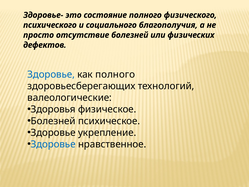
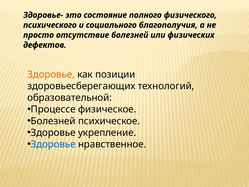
Здоровье colour: blue -> orange (51, 74)
как полного: полного -> позиции (115, 74)
валеологические: валеологические -> образовательной (70, 98)
Здоровья: Здоровья -> Процессе (53, 109)
